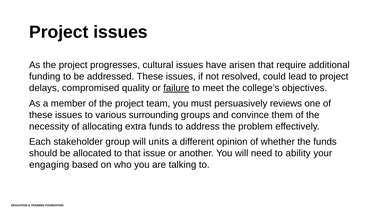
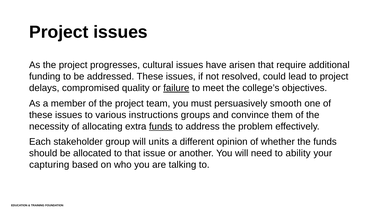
reviews: reviews -> smooth (286, 103)
surrounding: surrounding -> instructions (153, 115)
funds underline: none -> present (161, 126)
engaging: engaging -> capturing (49, 165)
